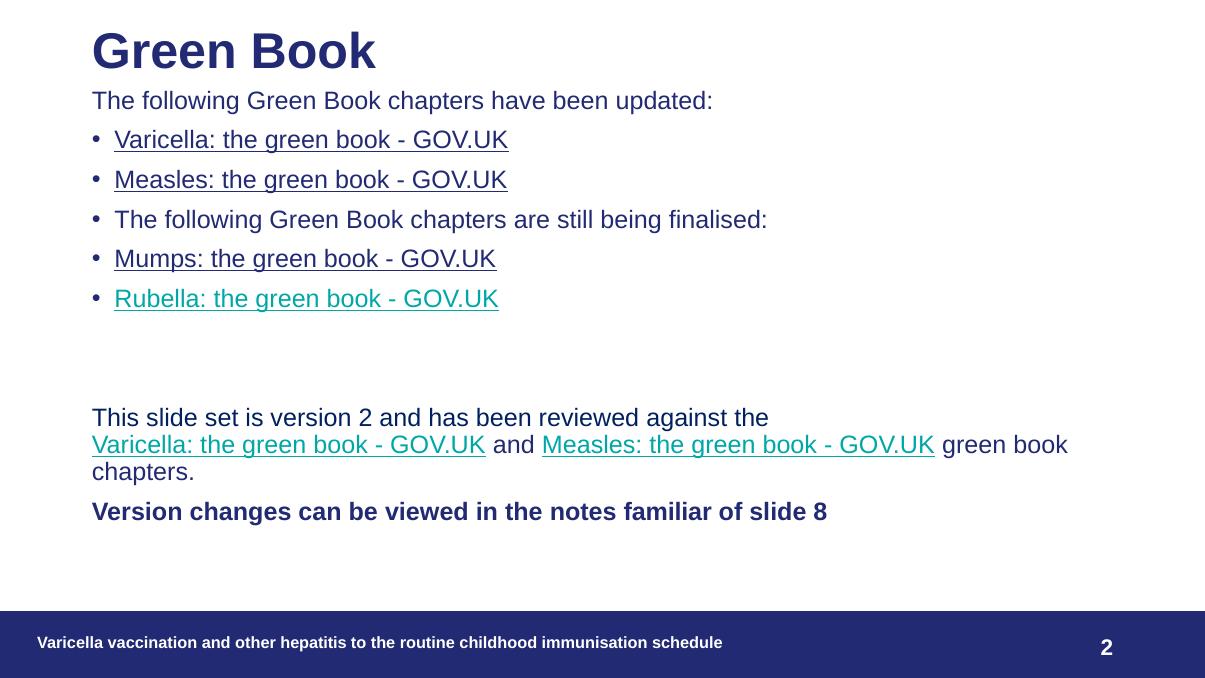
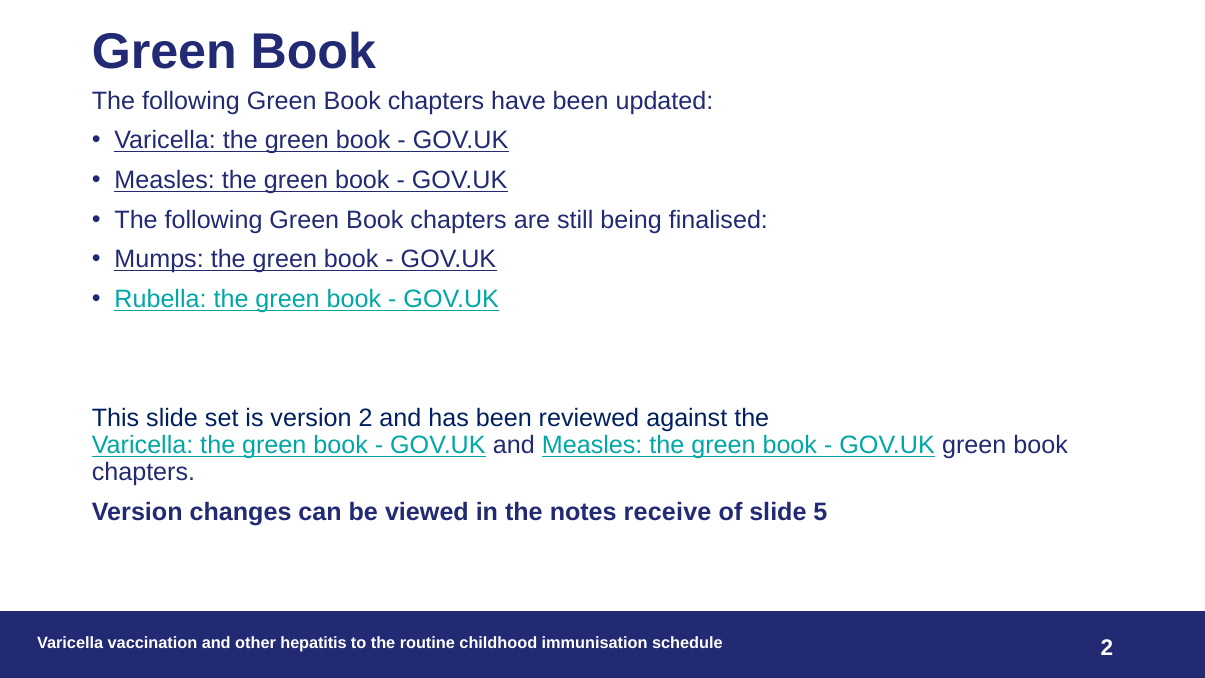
familiar: familiar -> receive (668, 512)
8: 8 -> 5 (820, 512)
